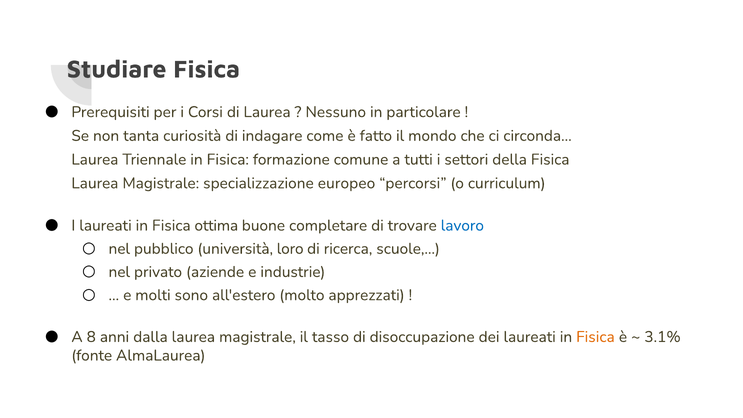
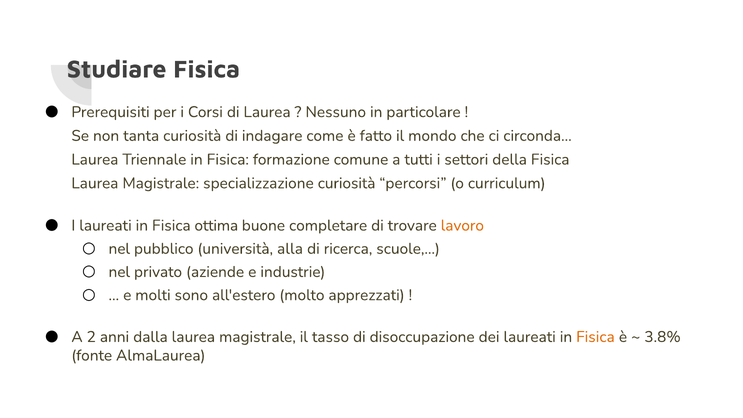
specializzazione europeo: europeo -> curiosità (347, 183)
lavoro colour: blue -> orange (462, 225)
loro: loro -> alla (290, 249)
8: 8 -> 2 (91, 337)
3.1%: 3.1% -> 3.8% (663, 337)
